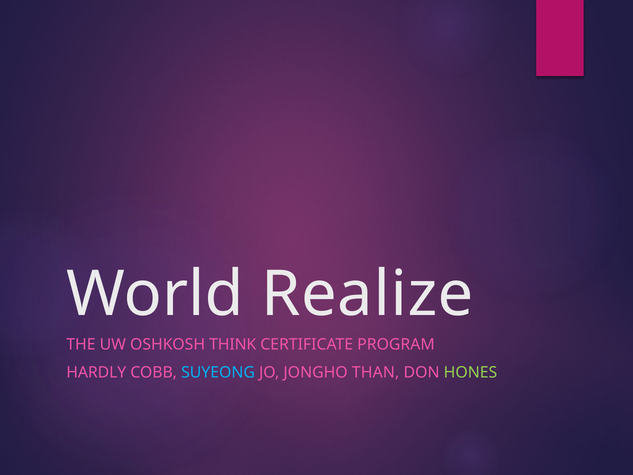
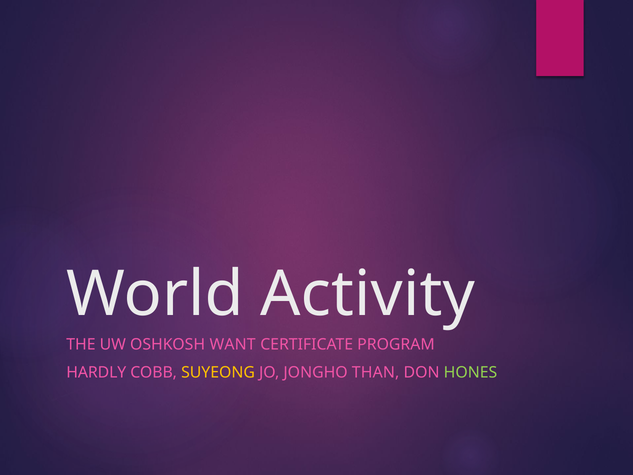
Realize: Realize -> Activity (368, 294)
THINK: THINK -> WANT (233, 344)
SUYEONG colour: light blue -> yellow (218, 372)
